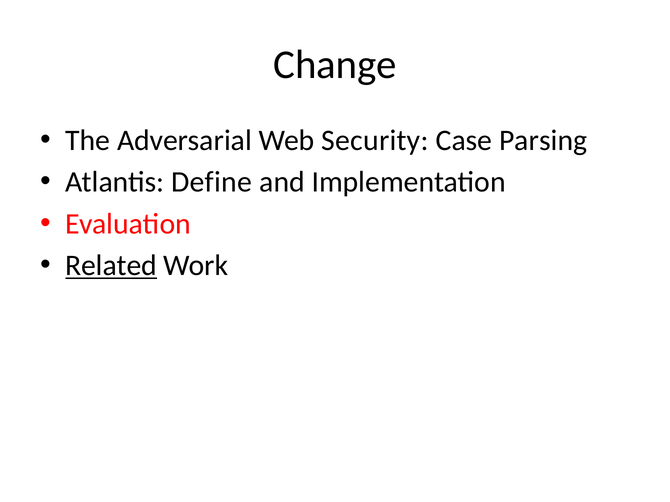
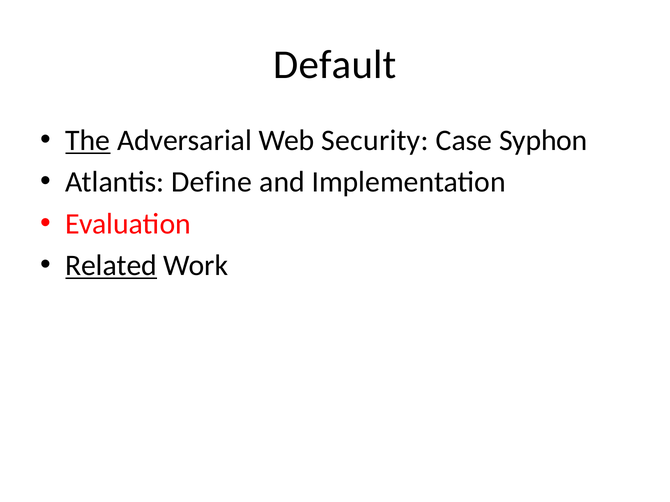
Change: Change -> Default (335, 65)
The underline: none -> present (88, 141)
Parsing: Parsing -> Syphon (543, 141)
